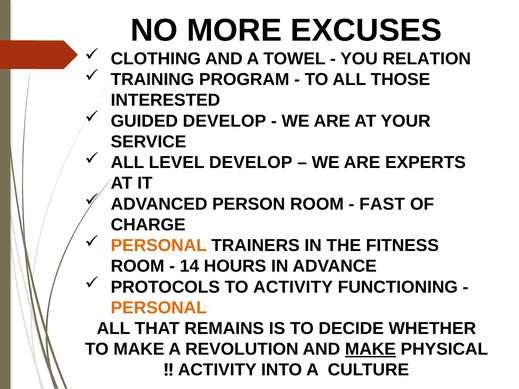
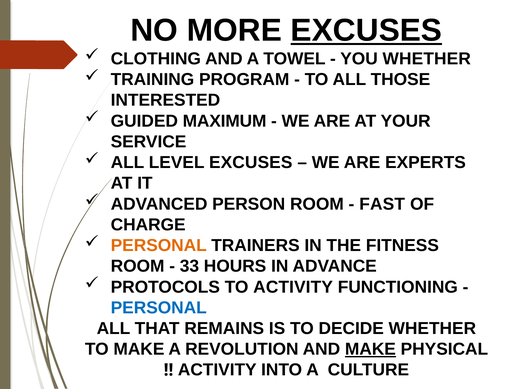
EXCUSES underline: none -> present (366, 30)
YOU RELATION: RELATION -> WHETHER (427, 59)
GUIDED DEVELOP: DEVELOP -> MAXIMUM (225, 121)
LEVEL DEVELOP: DEVELOP -> EXCUSES (251, 163)
14: 14 -> 33 (189, 266)
PERSONAL colour: orange -> blue (159, 308)
